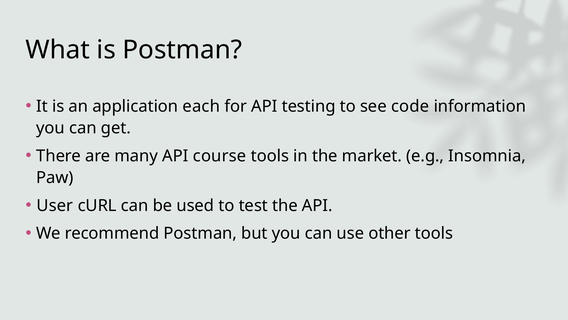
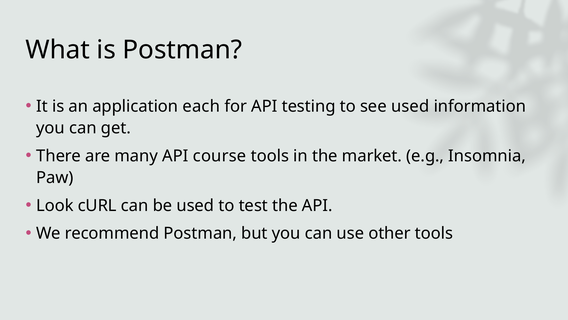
see code: code -> used (410, 106)
User: User -> Look (55, 205)
